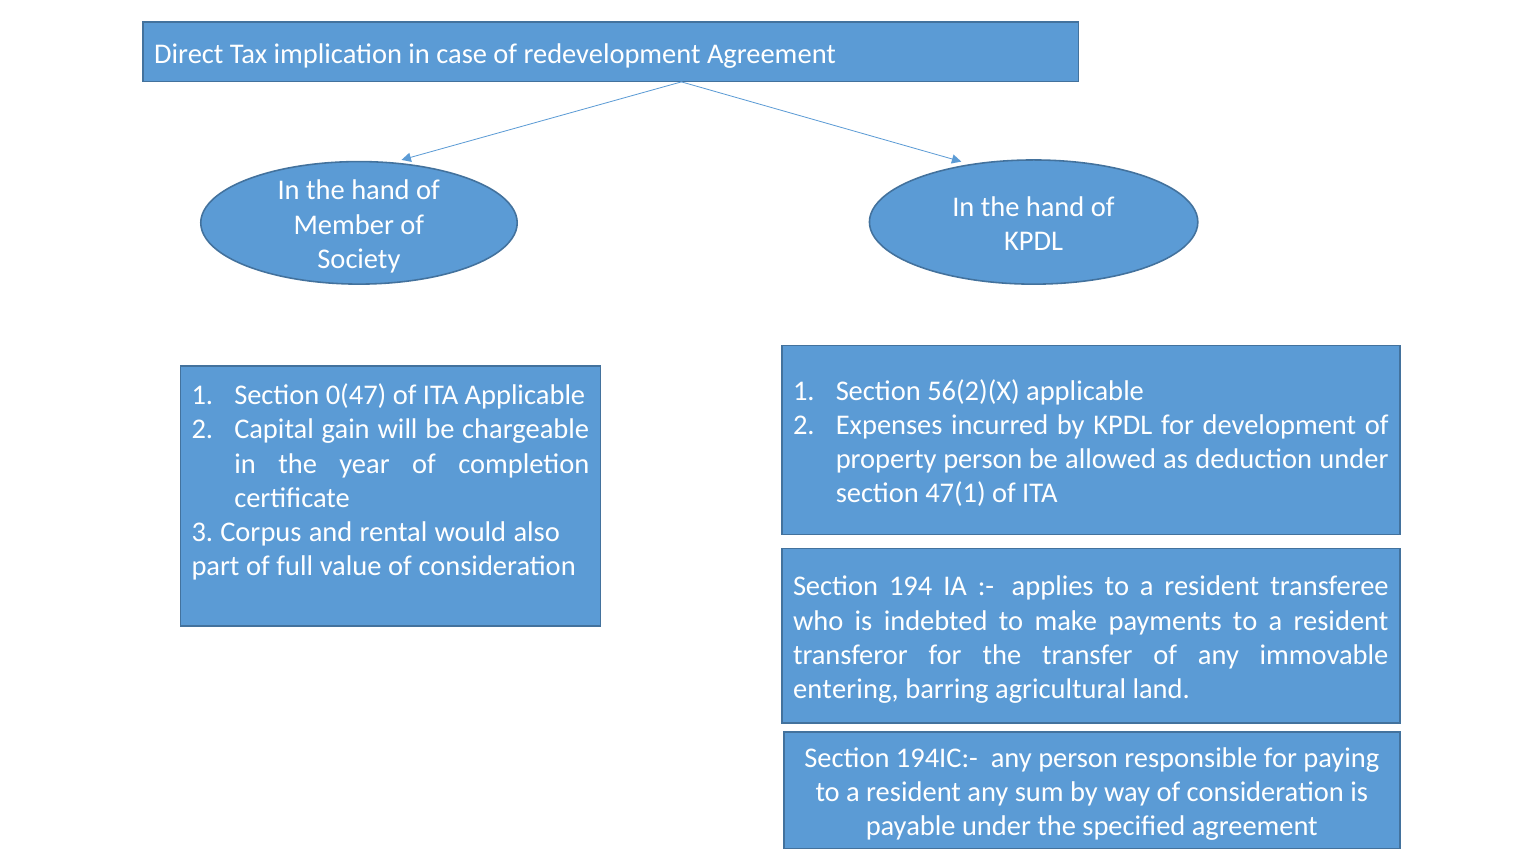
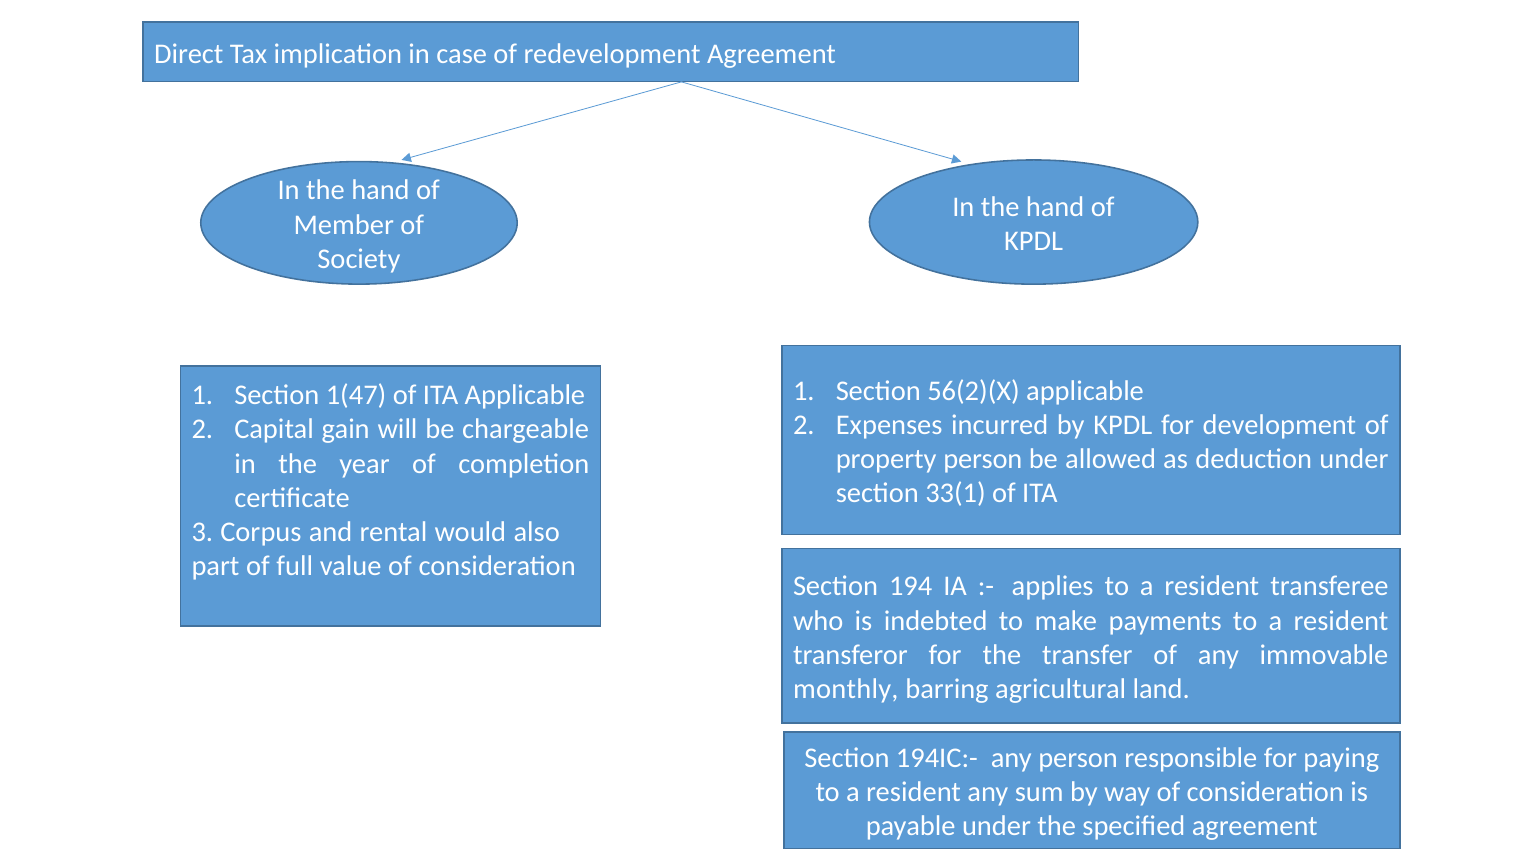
0(47: 0(47 -> 1(47 (356, 395)
47(1: 47(1 -> 33(1 (956, 493)
entering: entering -> monthly (846, 689)
